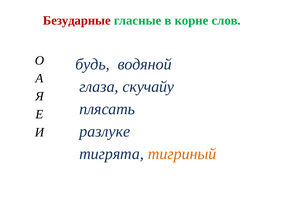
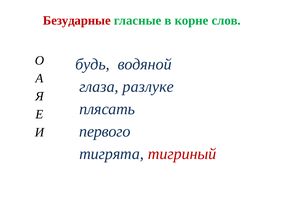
скучайу: скучайу -> разлуке (148, 87)
разлуке: разлуке -> первого (105, 131)
тигриный colour: orange -> red (182, 154)
